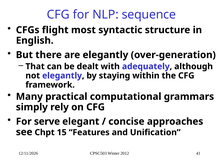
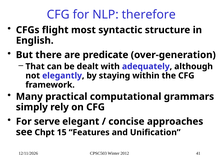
sequence: sequence -> therefore (149, 15)
are elegantly: elegantly -> predicate (105, 55)
